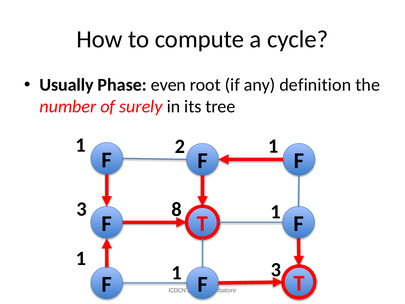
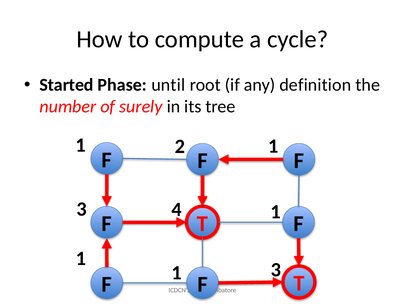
Usually: Usually -> Started (67, 85)
even: even -> until (168, 85)
8: 8 -> 4 (177, 209)
